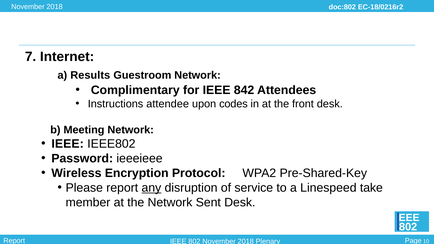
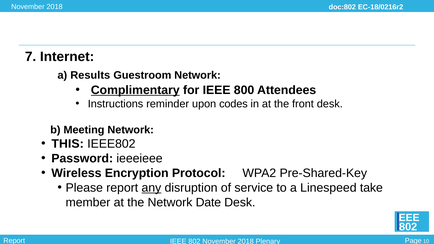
Complimentary underline: none -> present (135, 90)
842: 842 -> 800 (244, 90)
attendee: attendee -> reminder (168, 104)
IEEE: IEEE -> THIS (68, 144)
Sent: Sent -> Date (208, 202)
